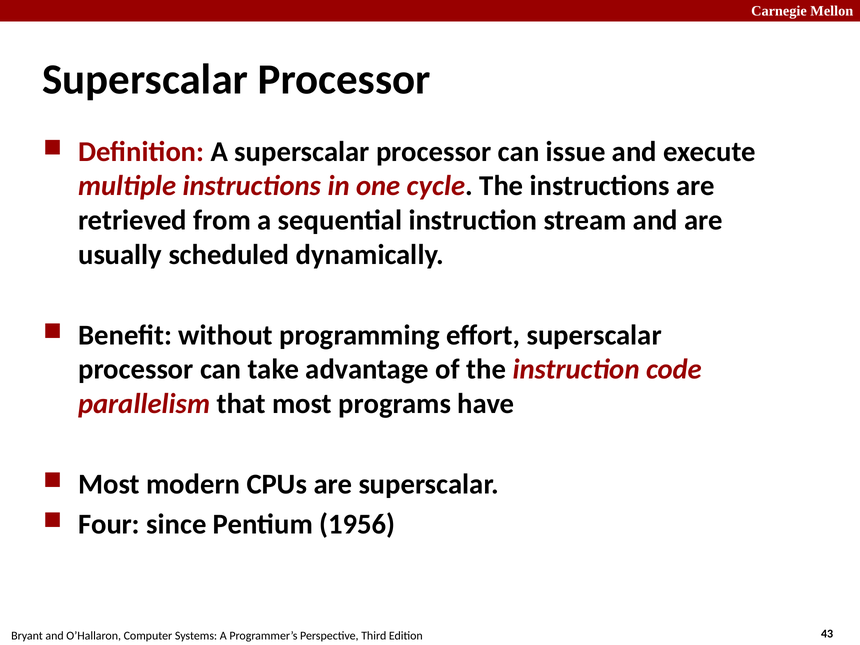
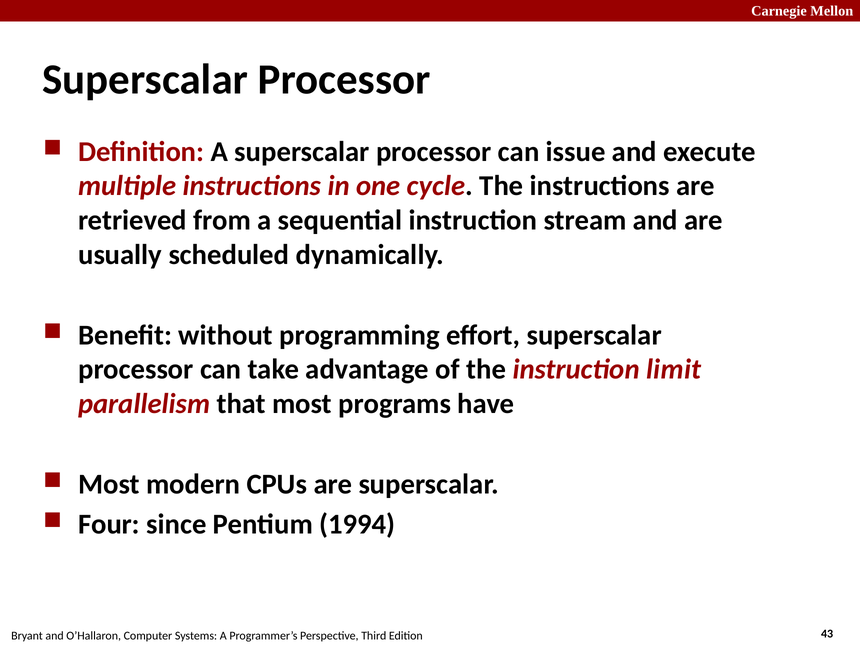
code: code -> limit (674, 369)
1956: 1956 -> 1994 (357, 524)
